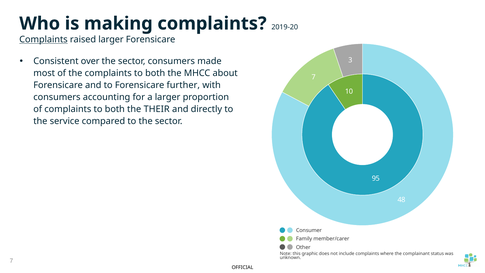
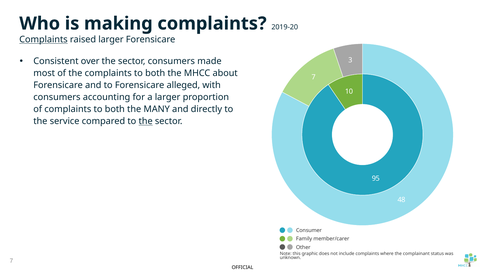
further: further -> alleged (183, 85)
THEIR: THEIR -> MANY (157, 109)
the underline: none -> present (146, 121)
